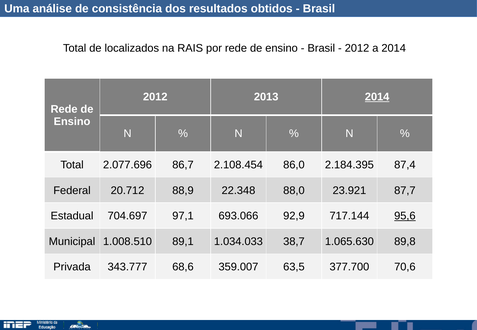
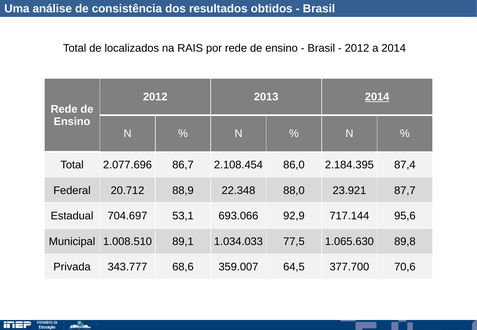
97,1: 97,1 -> 53,1 (183, 216)
95,6 underline: present -> none (405, 216)
38,7: 38,7 -> 77,5 (294, 242)
63,5: 63,5 -> 64,5 (294, 267)
